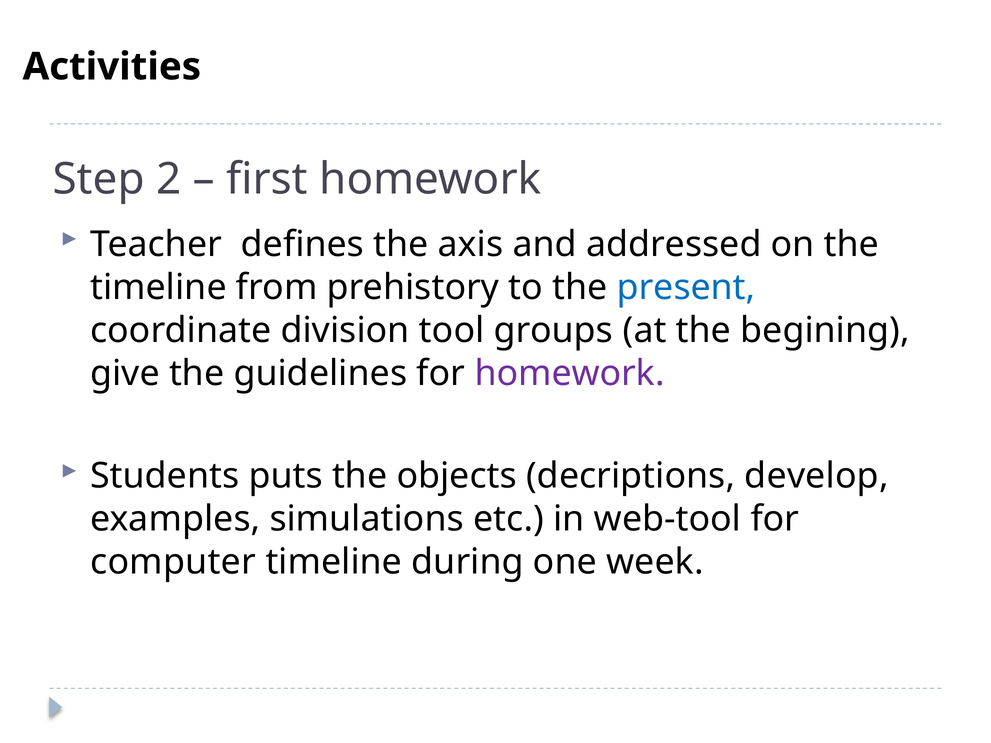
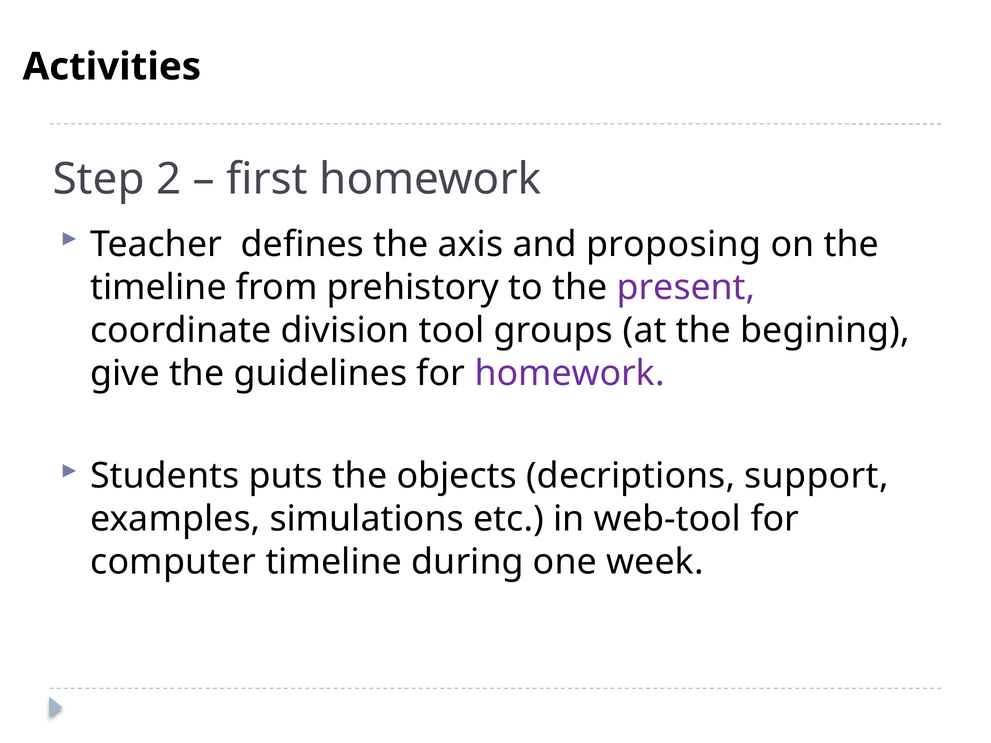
addressed: addressed -> proposing (674, 244)
present colour: blue -> purple (686, 288)
develop: develop -> support (817, 476)
